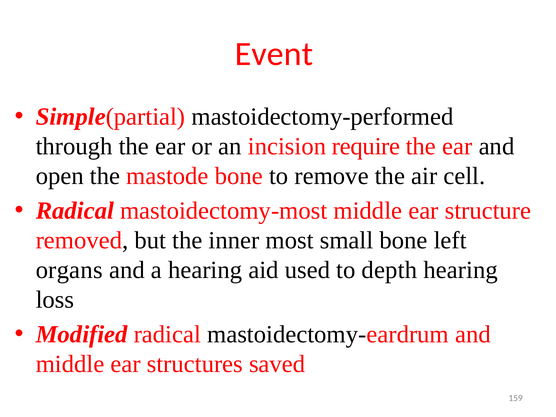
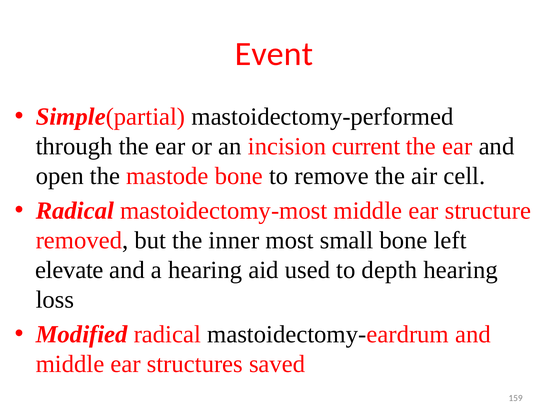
require: require -> current (366, 146)
organs: organs -> elevate (69, 270)
